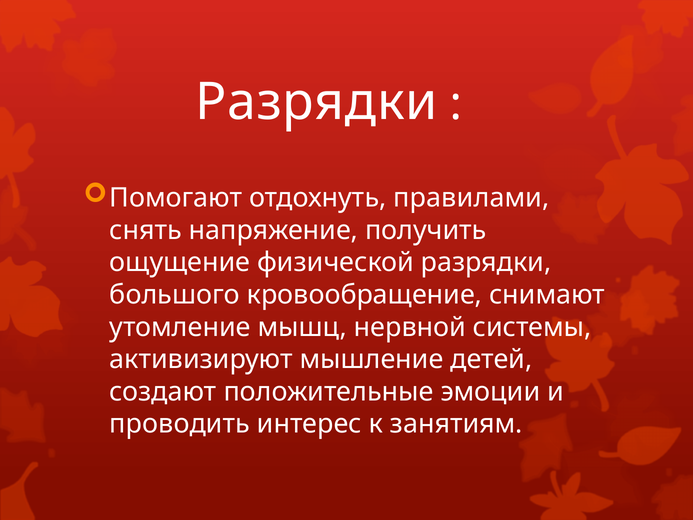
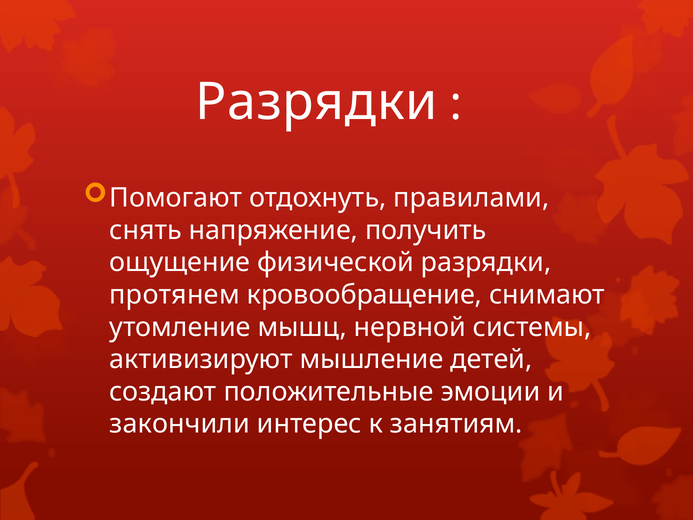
большого: большого -> протянем (175, 295)
проводить: проводить -> закончили (180, 424)
